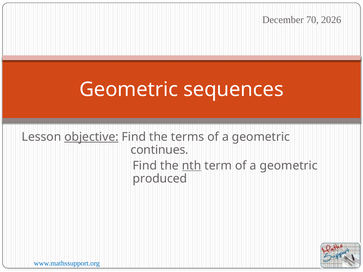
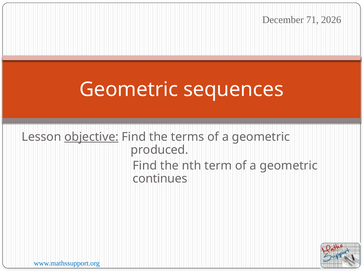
70: 70 -> 71 (312, 20)
continues: continues -> produced (159, 150)
nth underline: present -> none (192, 166)
produced: produced -> continues (160, 179)
